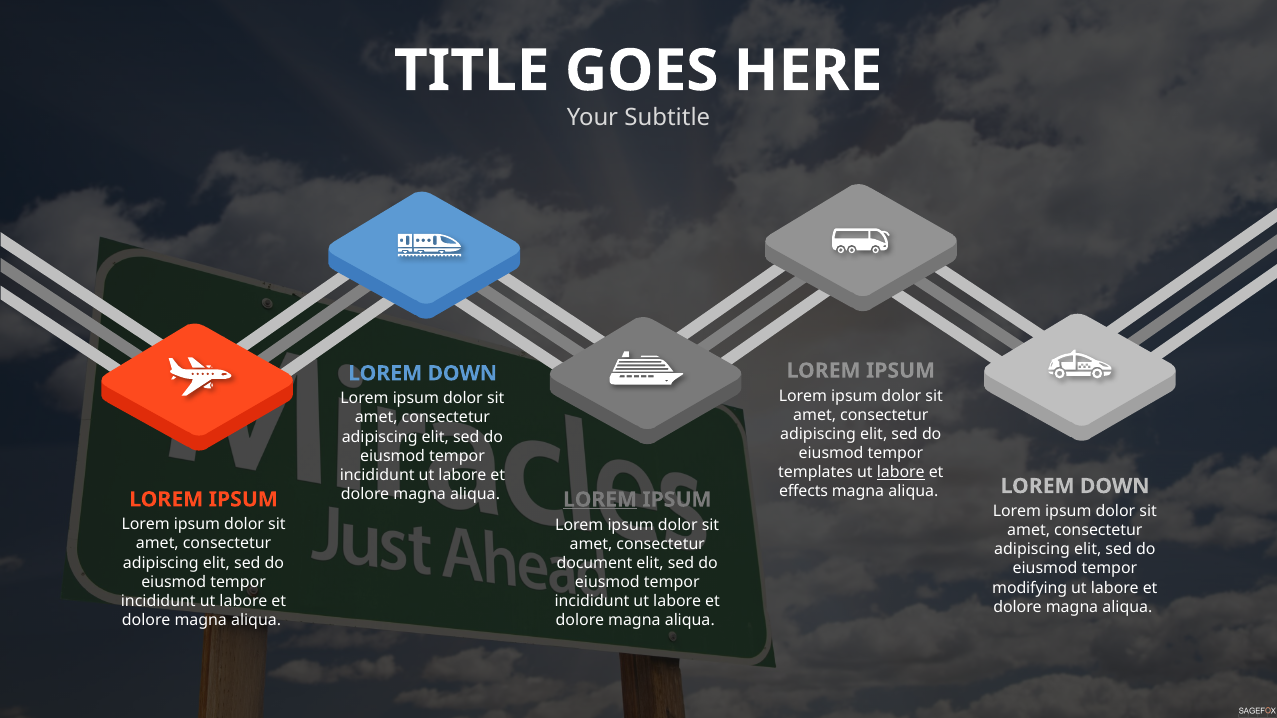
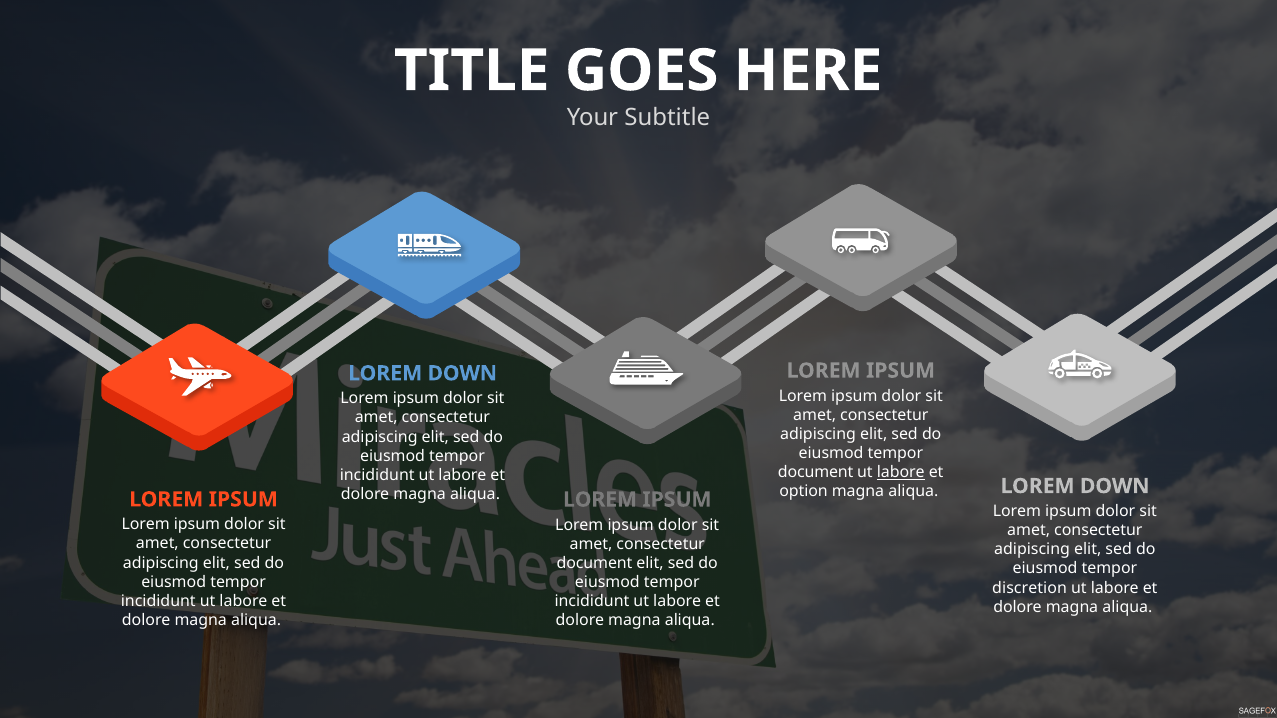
templates: templates -> document (816, 473)
effects: effects -> option (803, 492)
LOREM underline: present -> none (600, 500)
modifying: modifying -> discretion (1030, 588)
